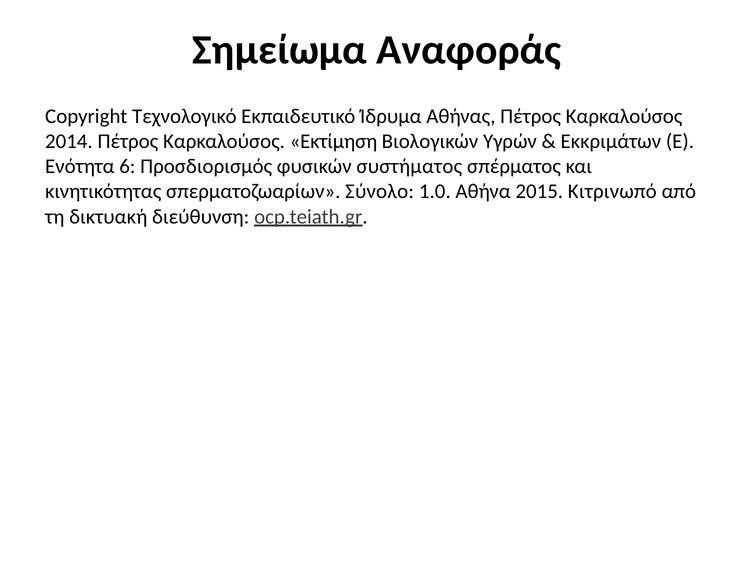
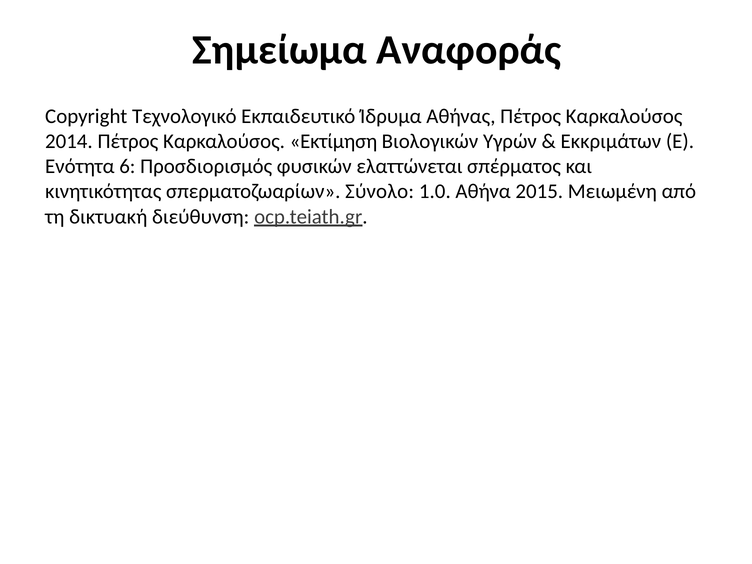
συστήματος: συστήματος -> ελαττώνεται (409, 166)
Κιτρινωπό: Κιτρινωπό -> Μειωμένη (612, 192)
